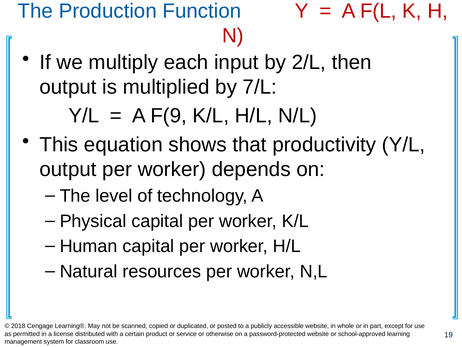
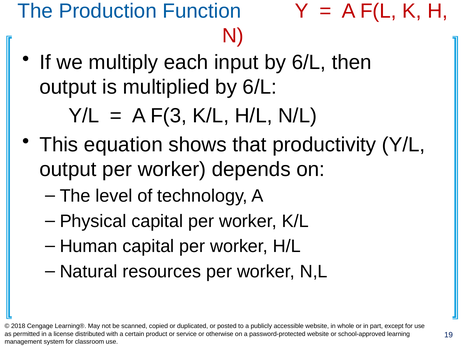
input by 2/L: 2/L -> 6/L (309, 62)
multiplied by 7/L: 7/L -> 6/L (260, 87)
F(9: F(9 -> F(3 (169, 116)
